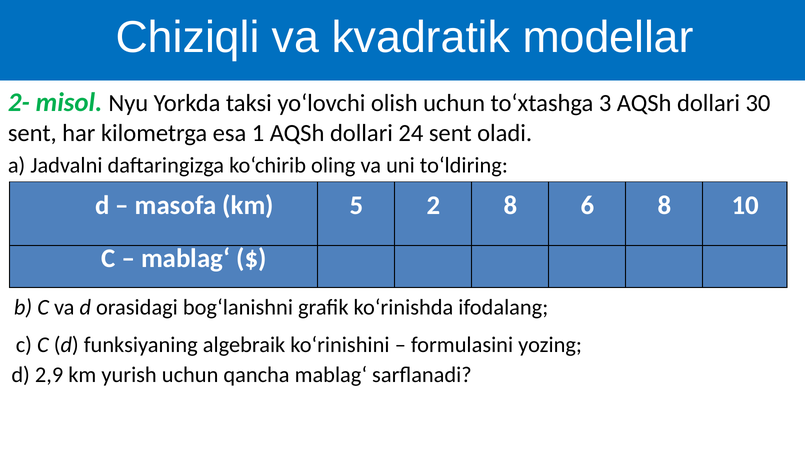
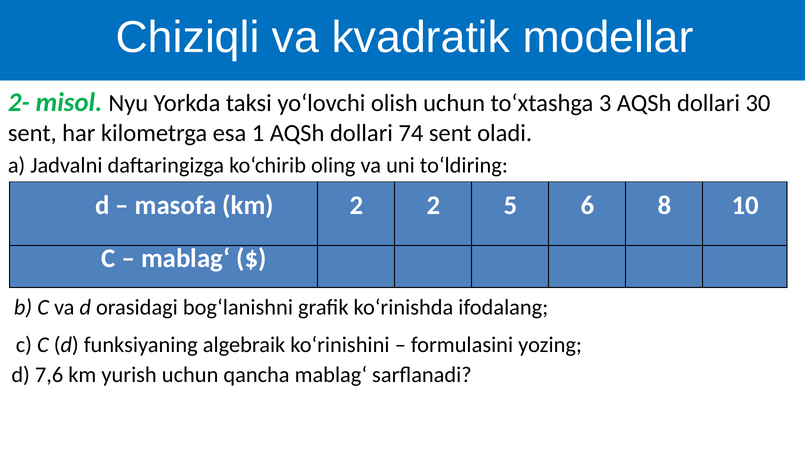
24: 24 -> 74 (411, 133)
km 5: 5 -> 2 (357, 205)
2 8: 8 -> 5 (511, 205)
2,9: 2,9 -> 7,6 (49, 375)
